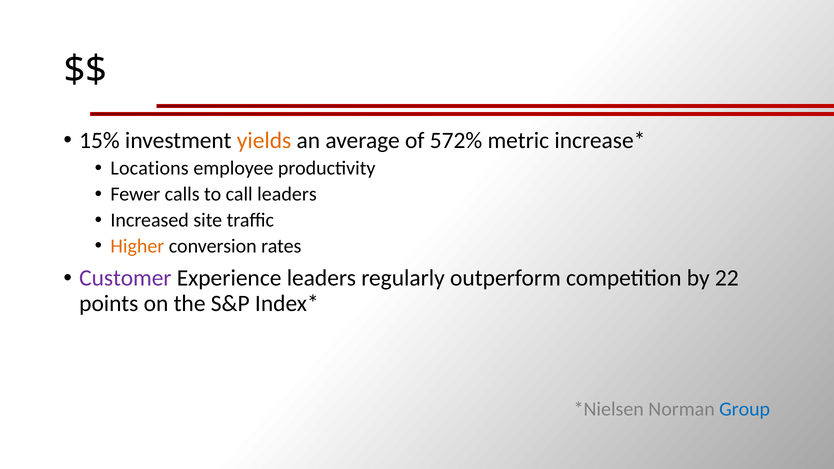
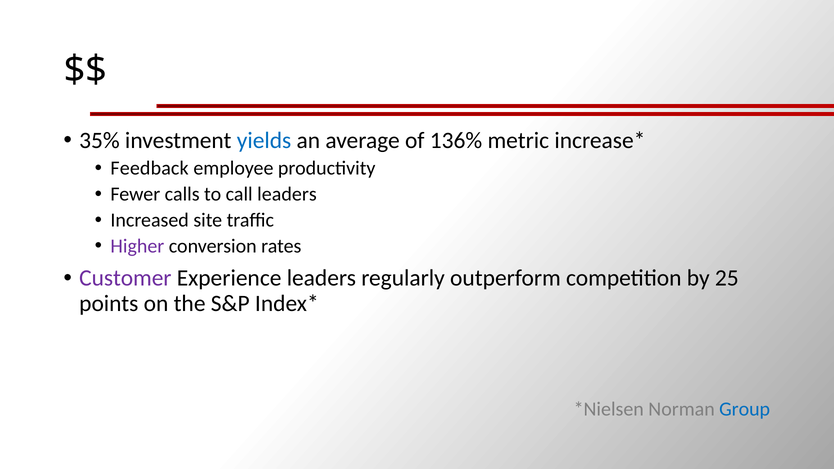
15%: 15% -> 35% (99, 141)
yields colour: orange -> blue (264, 141)
572%: 572% -> 136% (456, 141)
Locations: Locations -> Feedback (150, 168)
Higher colour: orange -> purple (137, 246)
22: 22 -> 25 (727, 278)
